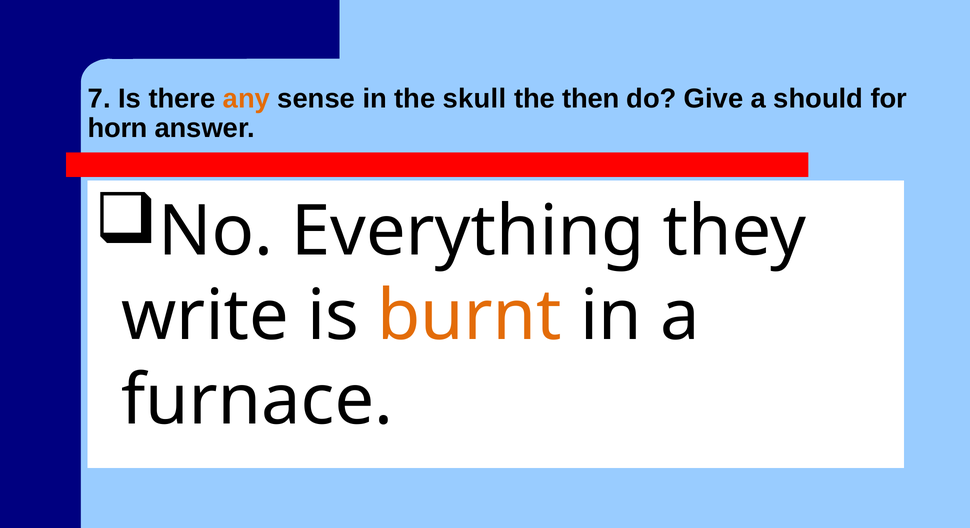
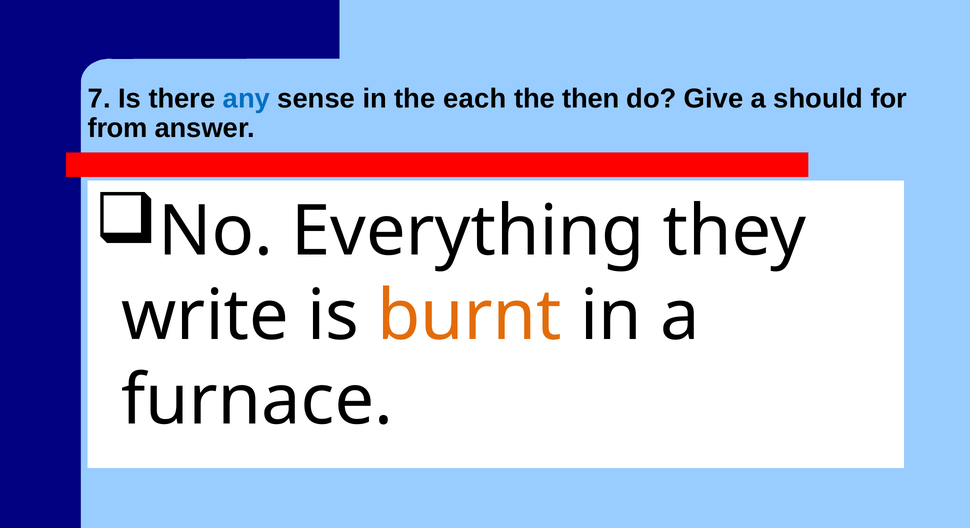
any colour: orange -> blue (246, 99)
skull: skull -> each (475, 99)
horn: horn -> from (118, 128)
